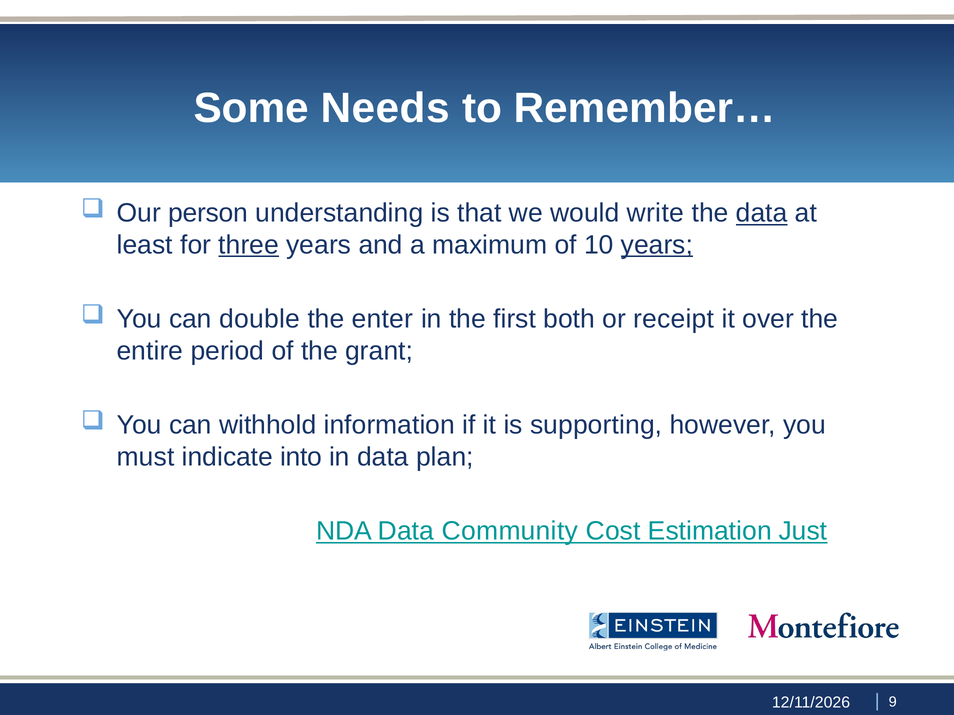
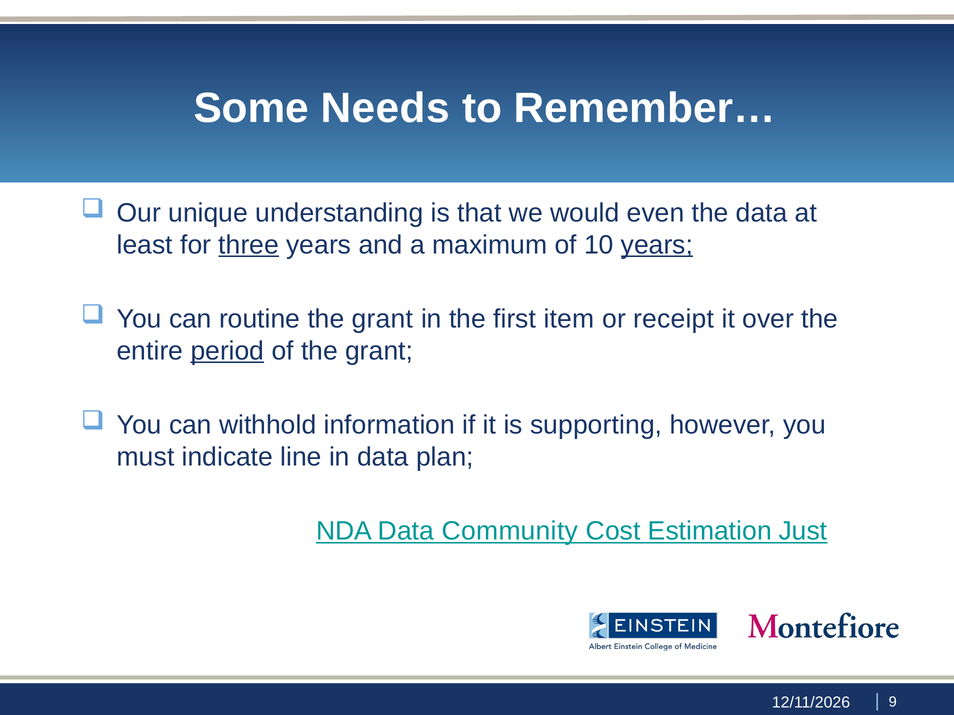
person: person -> unique (208, 213)
write: write -> even (656, 213)
data underline: present -> none (762, 213)
double: double -> routine (260, 319)
enter: enter -> grant (383, 319)
both: both -> item (569, 319)
period underline: none -> present (227, 351)
into: into -> line (301, 457)
